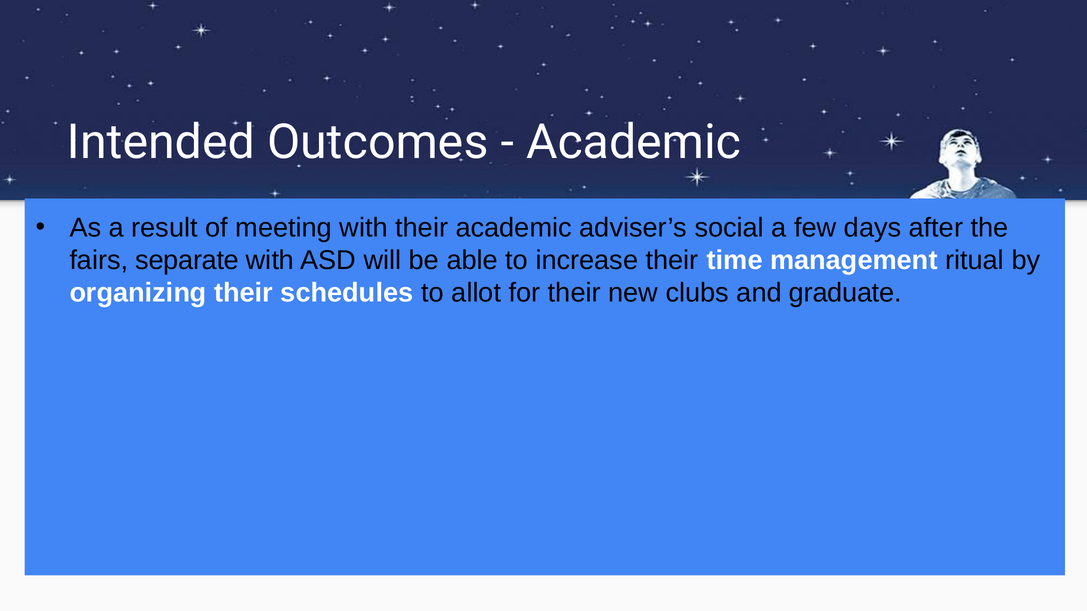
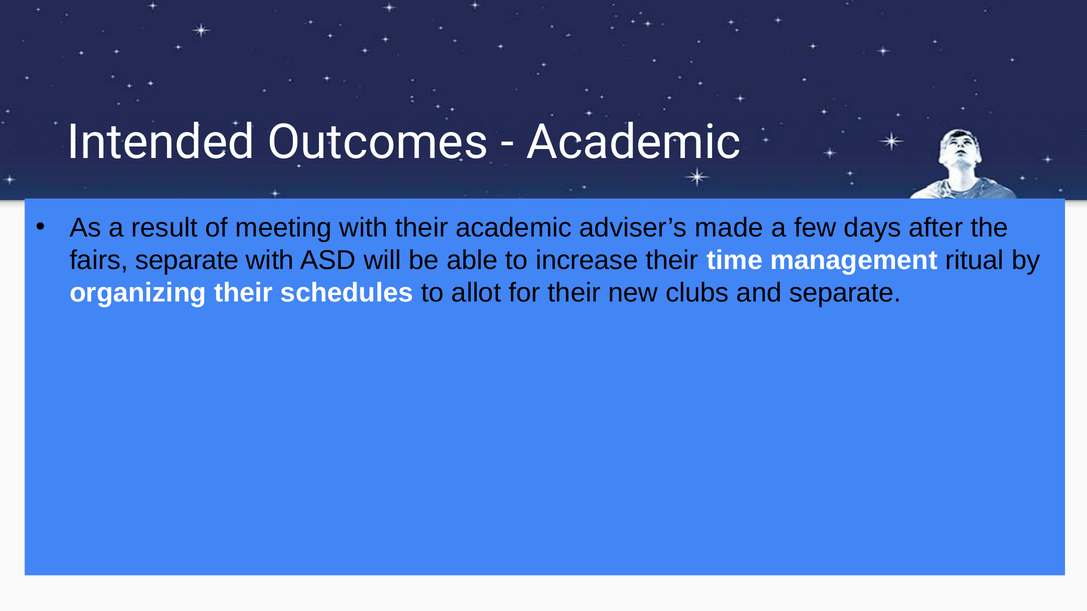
social: social -> made (729, 228)
and graduate: graduate -> separate (845, 293)
